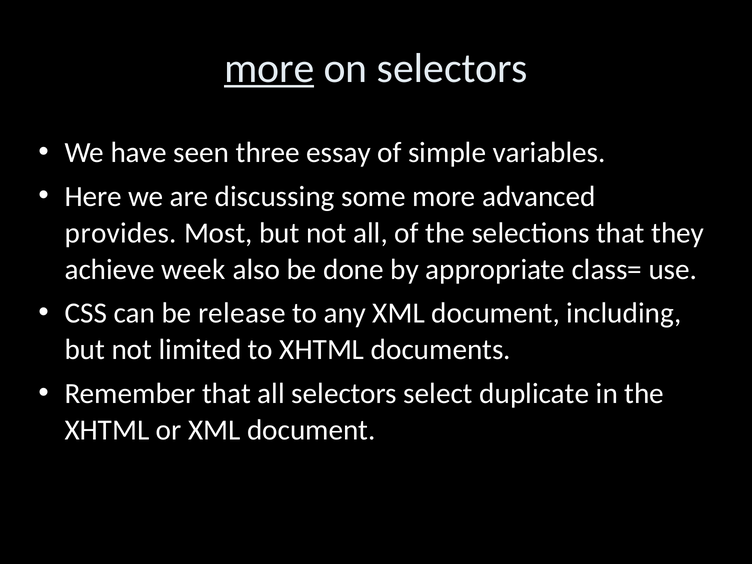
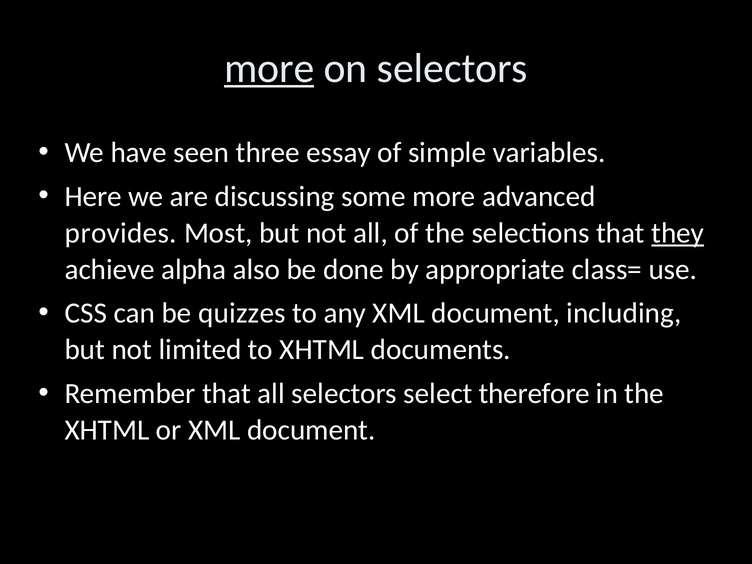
they underline: none -> present (678, 233)
week: week -> alpha (194, 269)
release: release -> quizzes (242, 313)
duplicate: duplicate -> therefore (534, 394)
